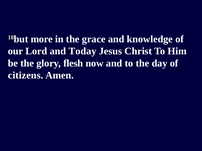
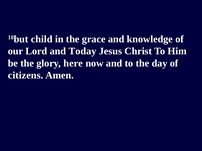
more: more -> child (42, 39)
flesh: flesh -> here (73, 63)
